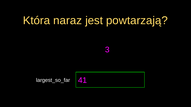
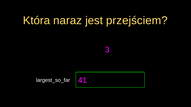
powtarzają: powtarzają -> przejściem (137, 21)
